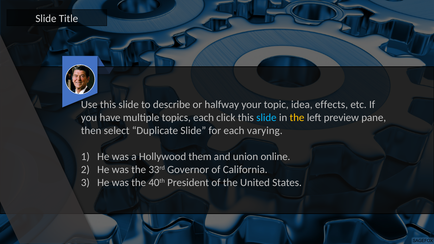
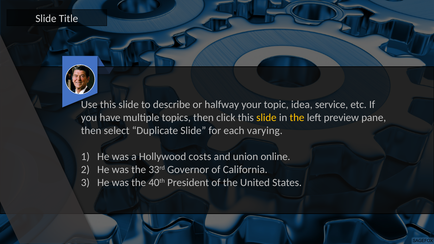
effects: effects -> service (332, 105)
topics each: each -> then (203, 118)
slide colour: light blue -> yellow (266, 118)
them: them -> costs (200, 157)
